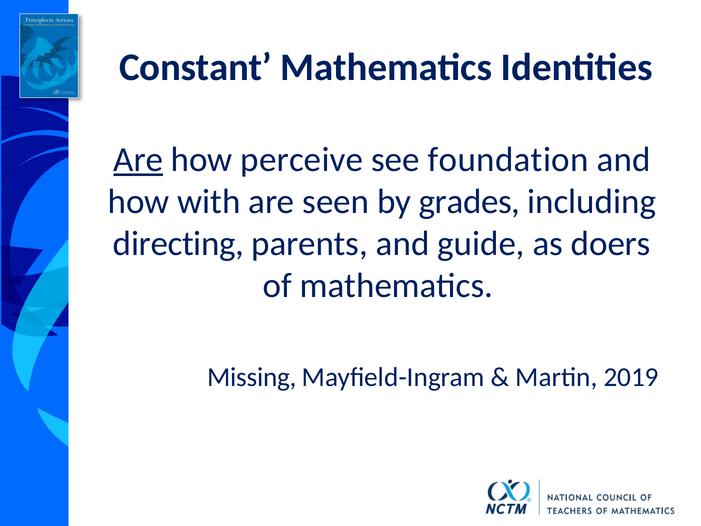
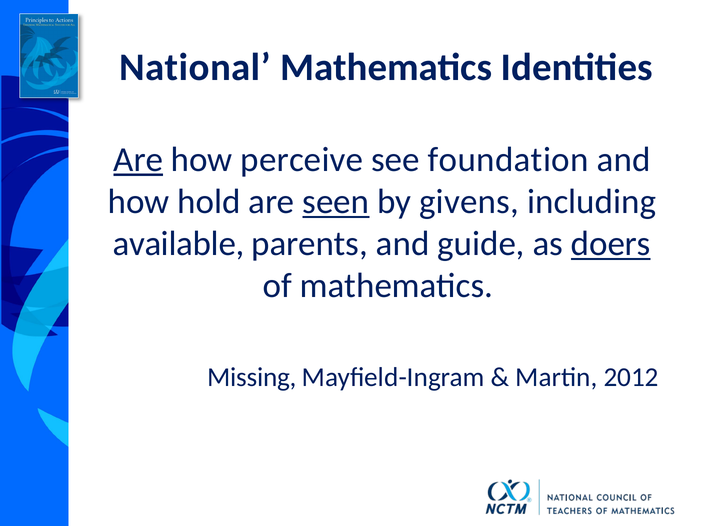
Constant: Constant -> National (195, 68)
with: with -> hold (209, 202)
seen underline: none -> present (336, 202)
grades: grades -> givens (469, 202)
directing: directing -> available (178, 244)
doers underline: none -> present (611, 244)
2019: 2019 -> 2012 (631, 377)
